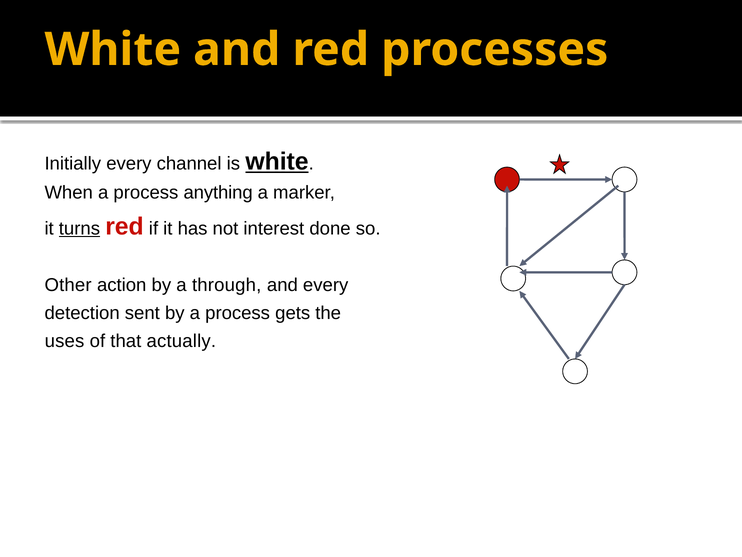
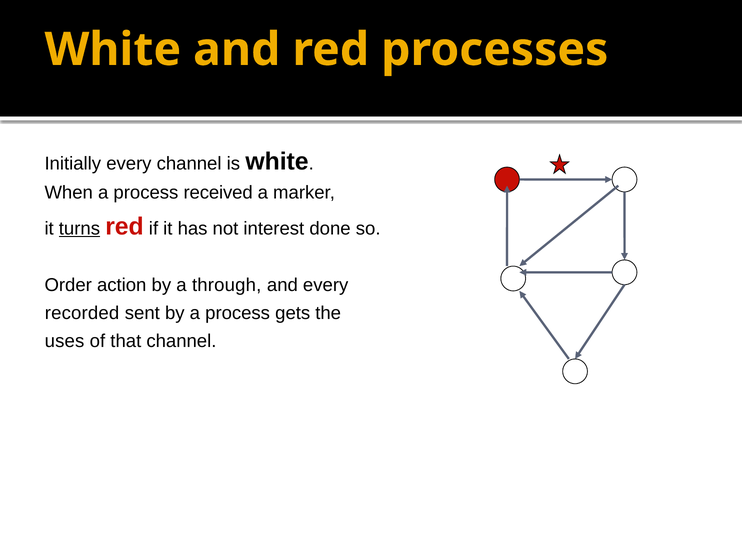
white underline: present -> none (277, 161)
anything: anything -> received (218, 192)
Other: Other -> Order (68, 285)
detection: detection -> recorded (82, 313)
that actually: actually -> channel (181, 341)
